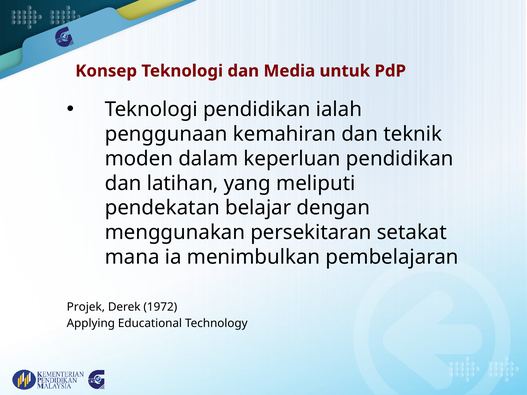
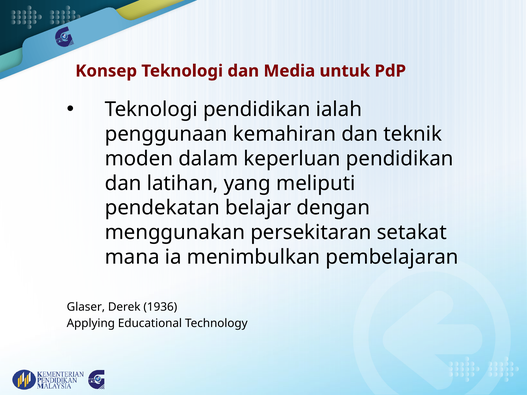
Projek: Projek -> Glaser (86, 307)
1972: 1972 -> 1936 (160, 307)
